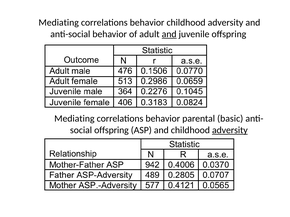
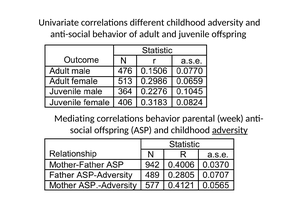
Mediating: Mediating -> Univariate (59, 23)
behavior: behavior -> different (147, 23)
and underline: present -> none (169, 34)
basic: basic -> week (230, 119)
